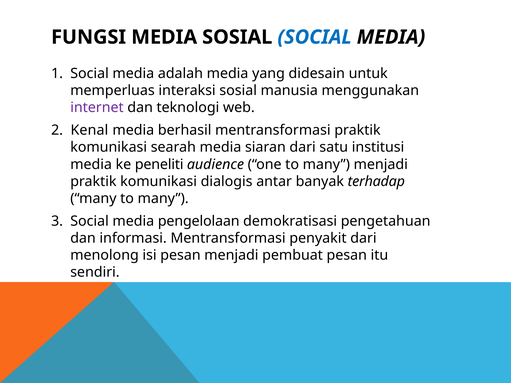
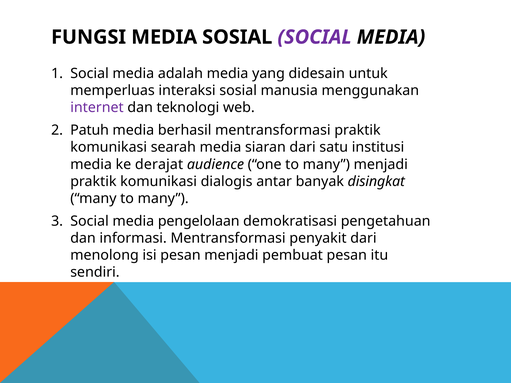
SOCIAL colour: blue -> purple (315, 37)
Kenal: Kenal -> Patuh (90, 130)
peneliti: peneliti -> derajat (159, 164)
terhadap: terhadap -> disingkat (376, 181)
